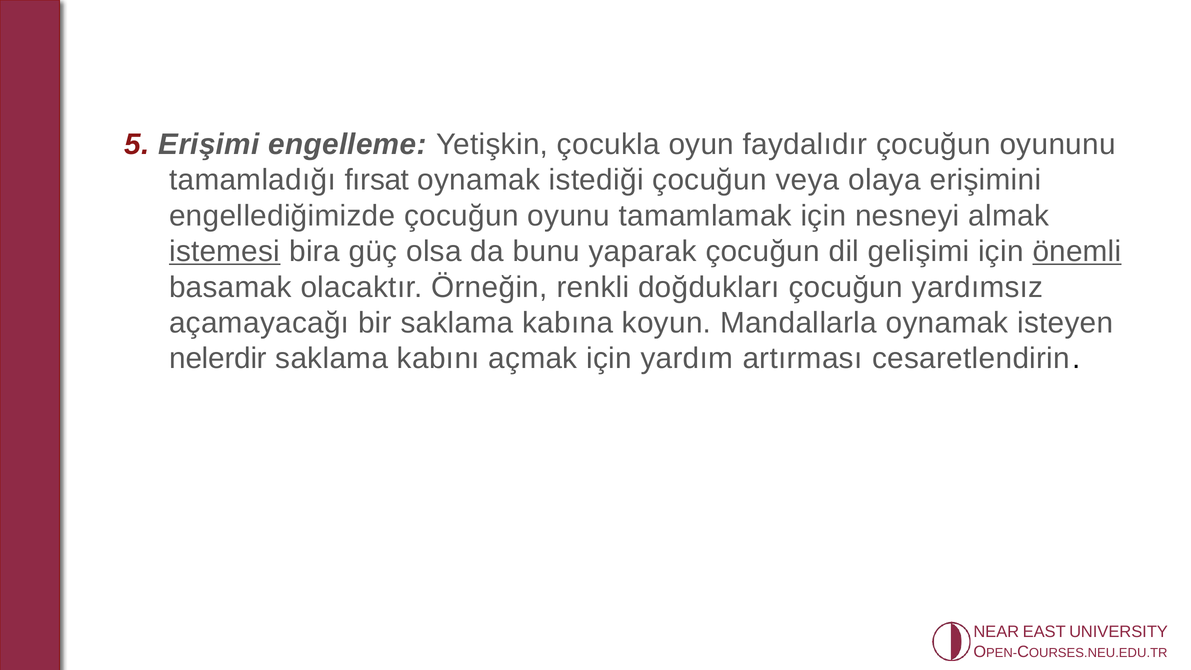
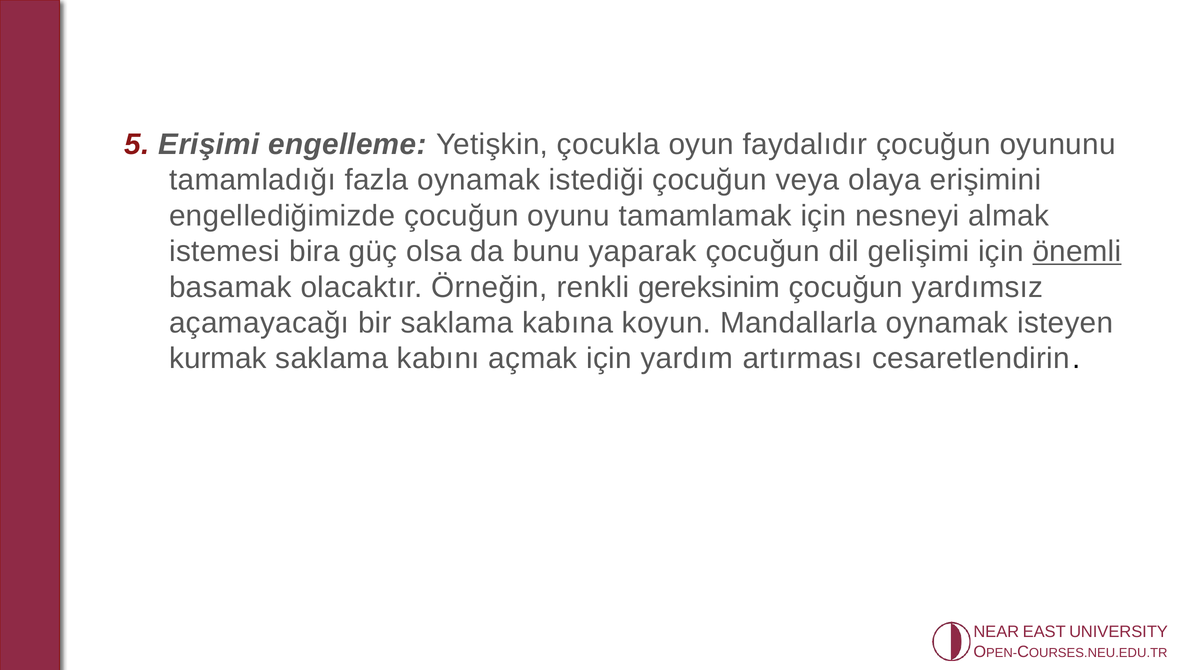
fırsat: fırsat -> fazla (377, 180)
istemesi underline: present -> none (225, 251)
doğdukları: doğdukları -> gereksinim (709, 287)
nelerdir: nelerdir -> kurmak (218, 359)
